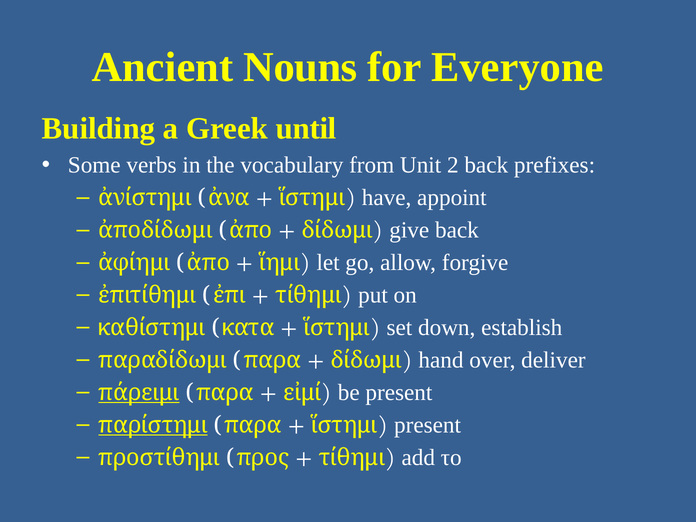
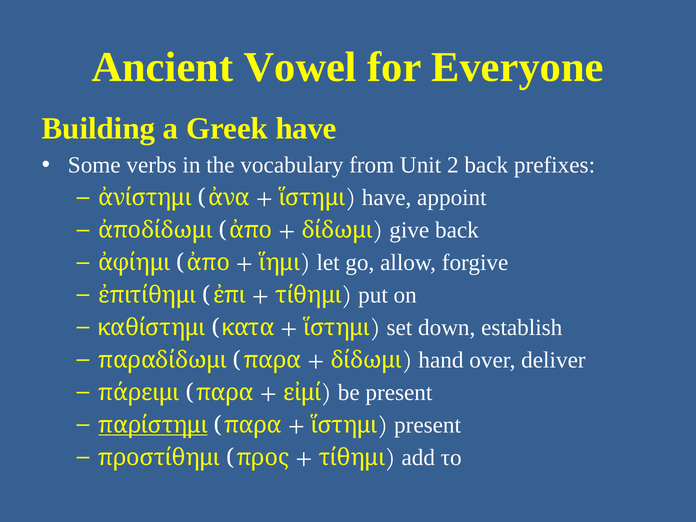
Nouns: Nouns -> Vowel (300, 67)
Greek until: until -> have (306, 129)
πάρειμι underline: present -> none (139, 393)
